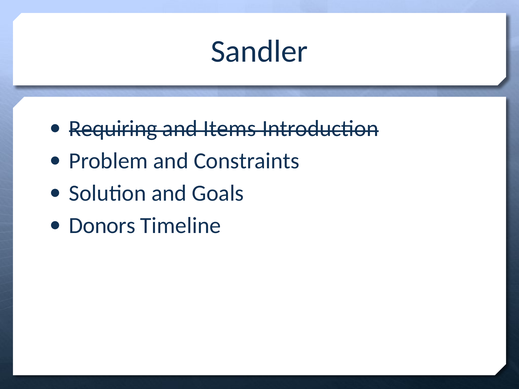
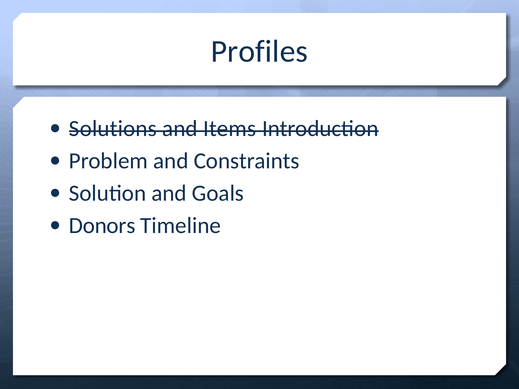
Sandler: Sandler -> Profiles (259, 51)
Requiring: Requiring -> Solutions (113, 129)
